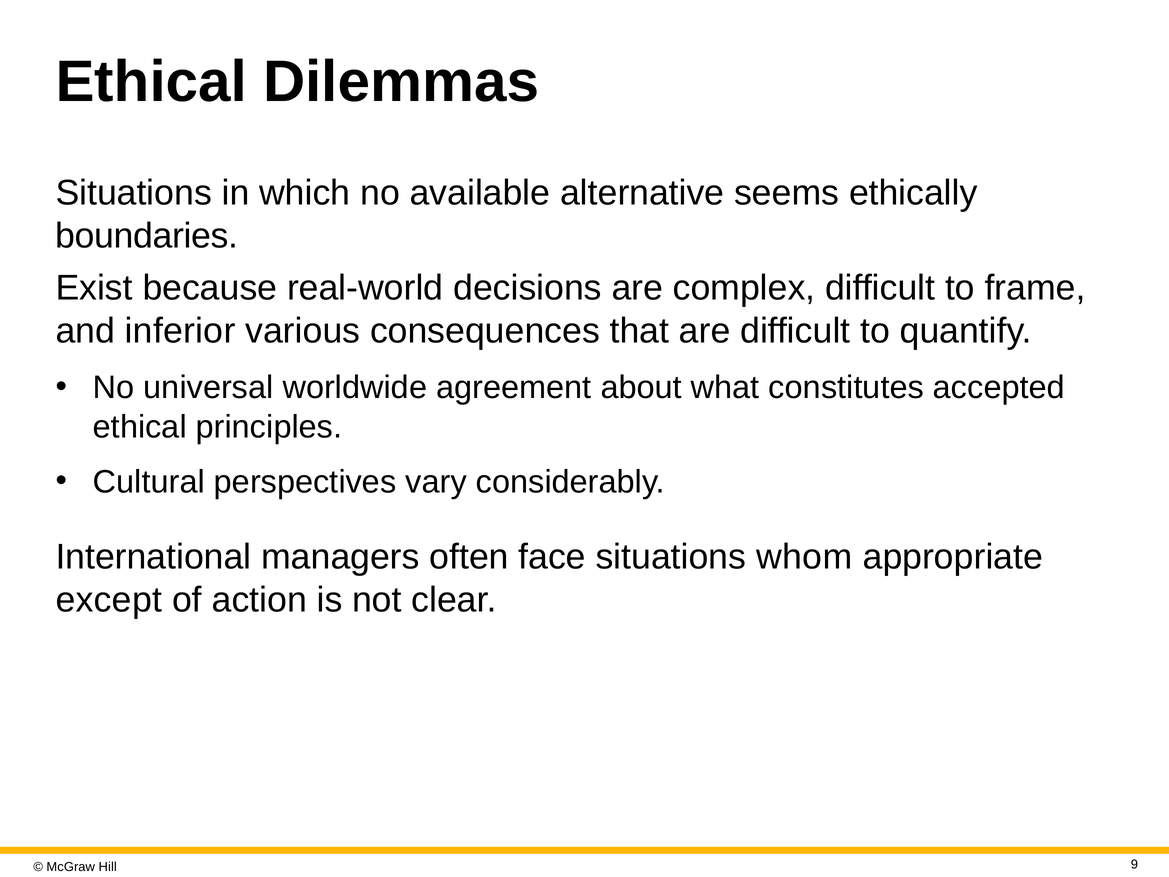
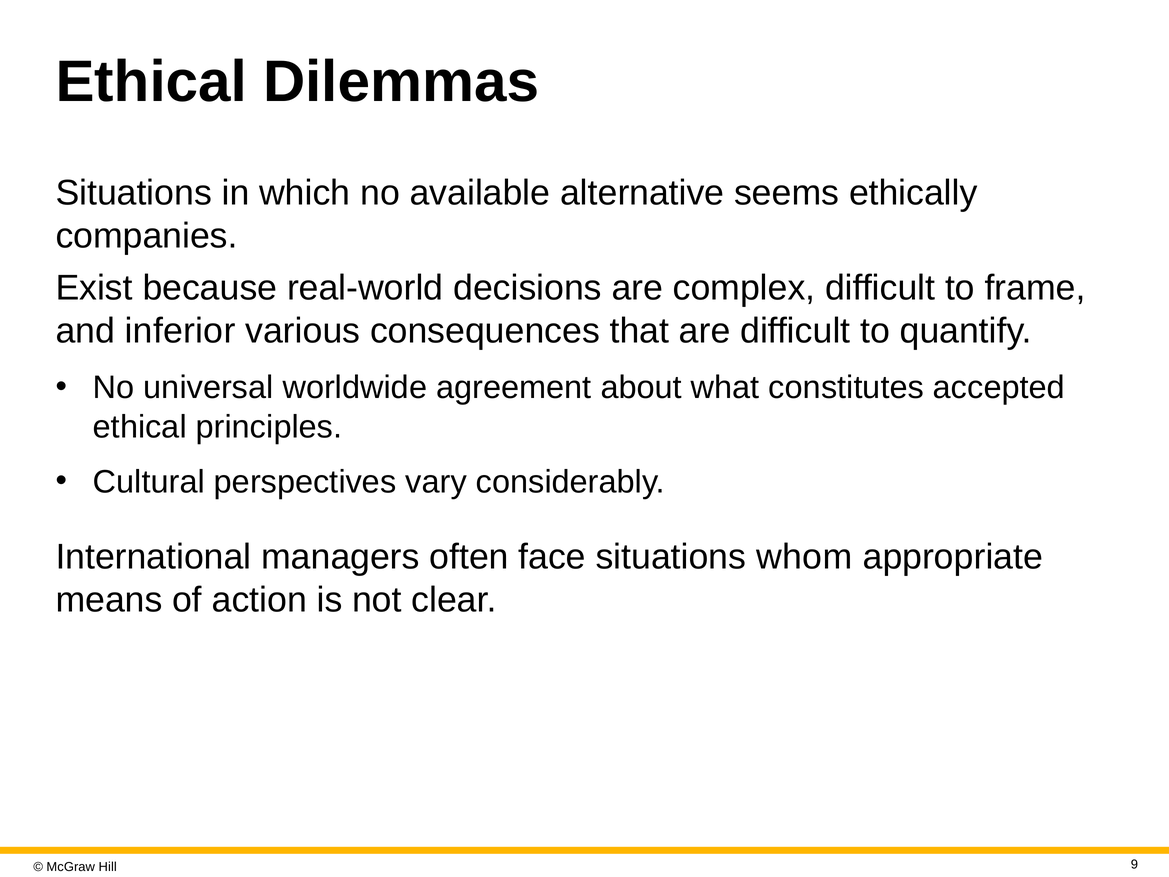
boundaries: boundaries -> companies (147, 236)
except: except -> means (109, 600)
